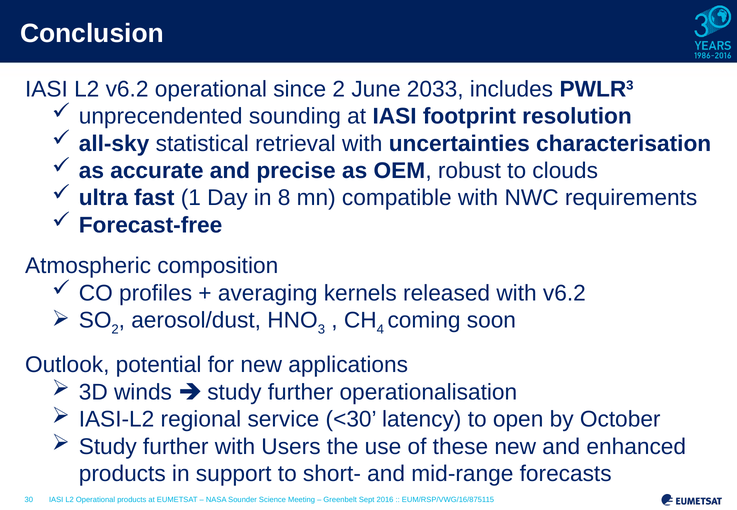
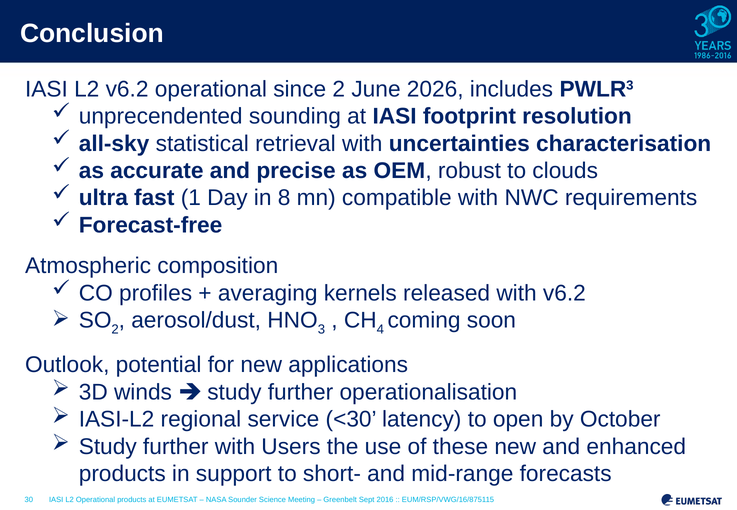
2033: 2033 -> 2026 (435, 89)
